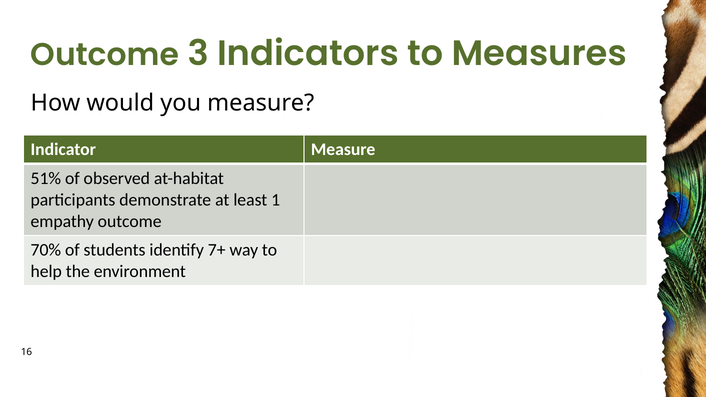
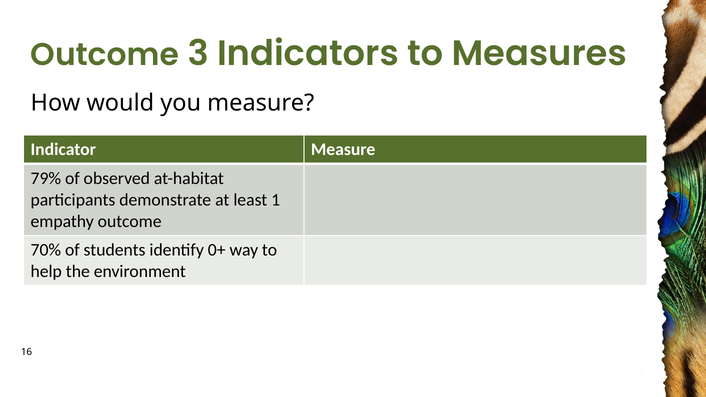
51%: 51% -> 79% (46, 178)
7+: 7+ -> 0+ (217, 250)
